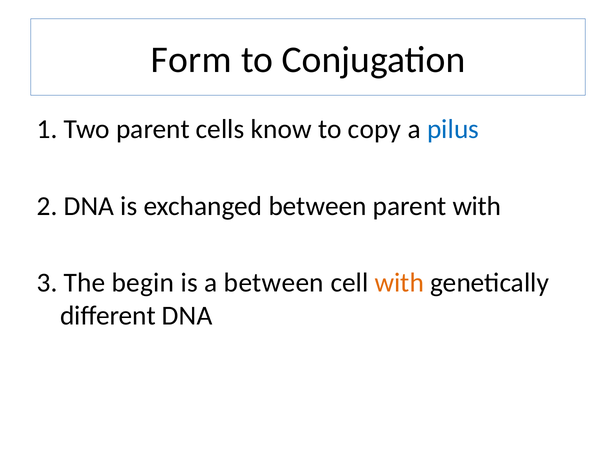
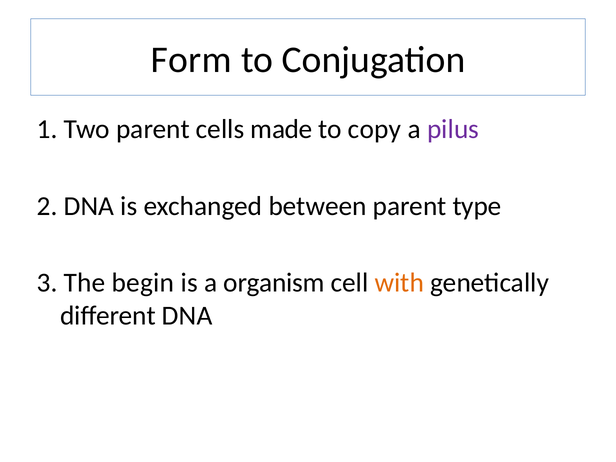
know: know -> made (281, 129)
pilus colour: blue -> purple (453, 129)
parent with: with -> type (477, 206)
a between: between -> organism (274, 283)
